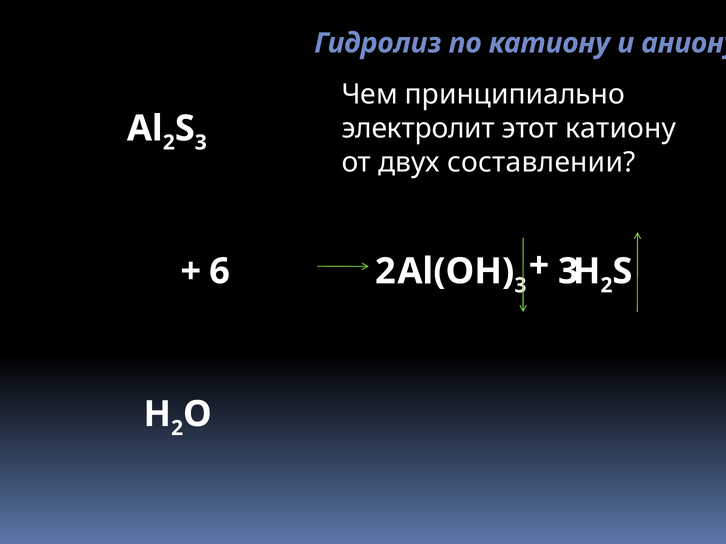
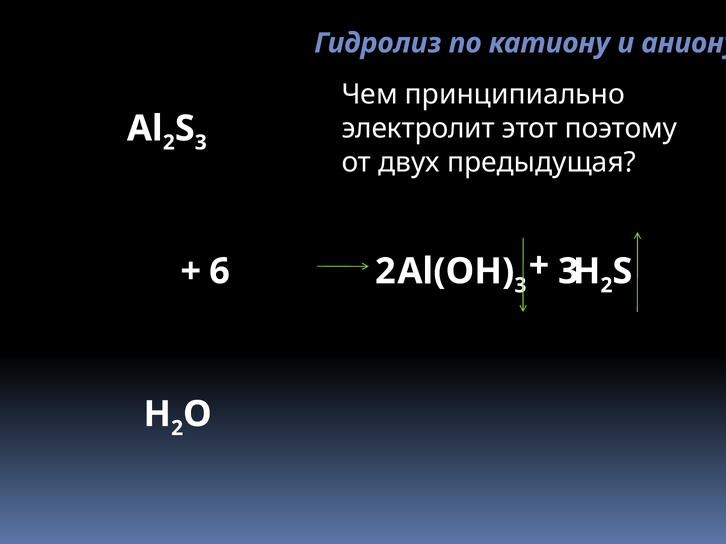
этот катиону: катиону -> поэтому (621, 129)
составлении: составлении -> предыдущая (542, 162)
